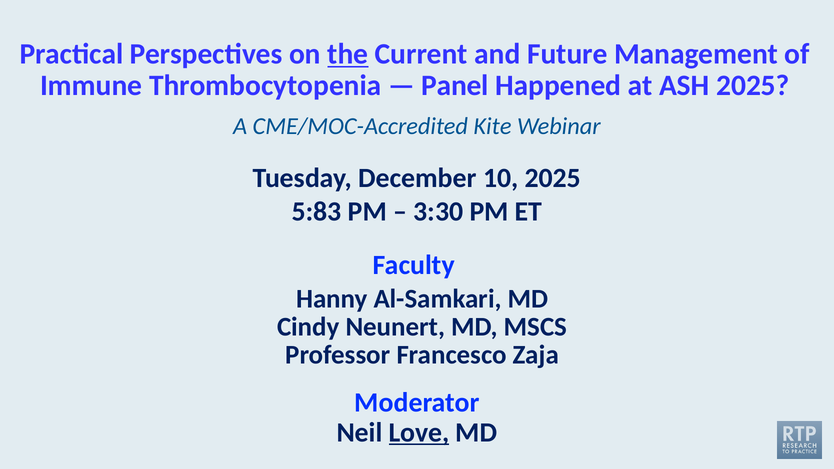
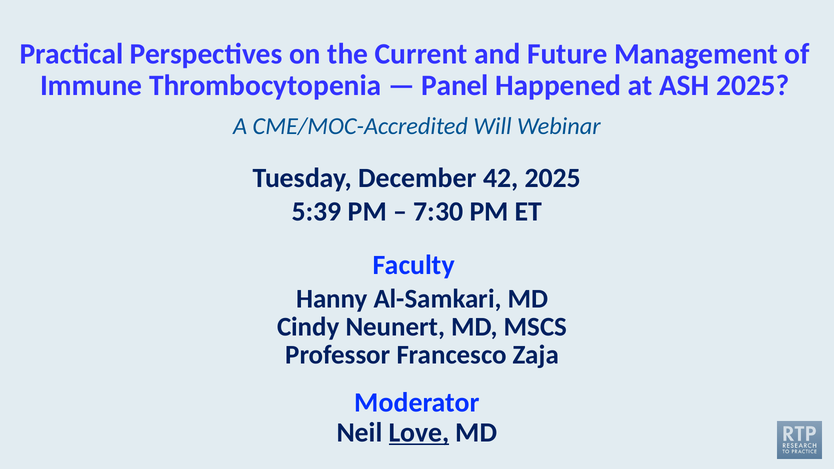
the underline: present -> none (348, 54)
Kite: Kite -> Will (493, 126)
10: 10 -> 42 (501, 178)
5:83: 5:83 -> 5:39 (316, 212)
3:30: 3:30 -> 7:30 (438, 212)
